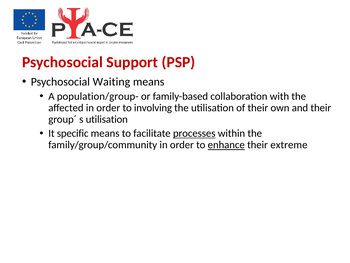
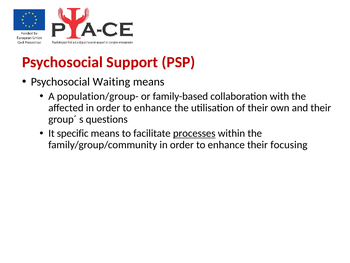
involving: involving -> enhance (153, 108)
s utilisation: utilisation -> questions (107, 119)
enhance underline: present -> none (226, 145)
extreme: extreme -> focusing (289, 145)
